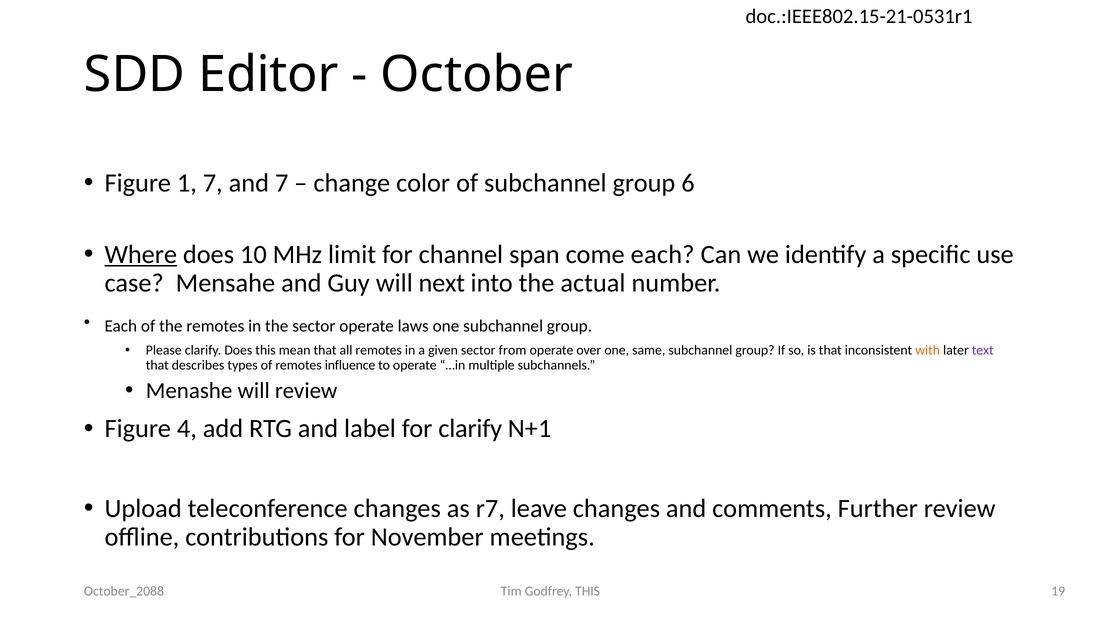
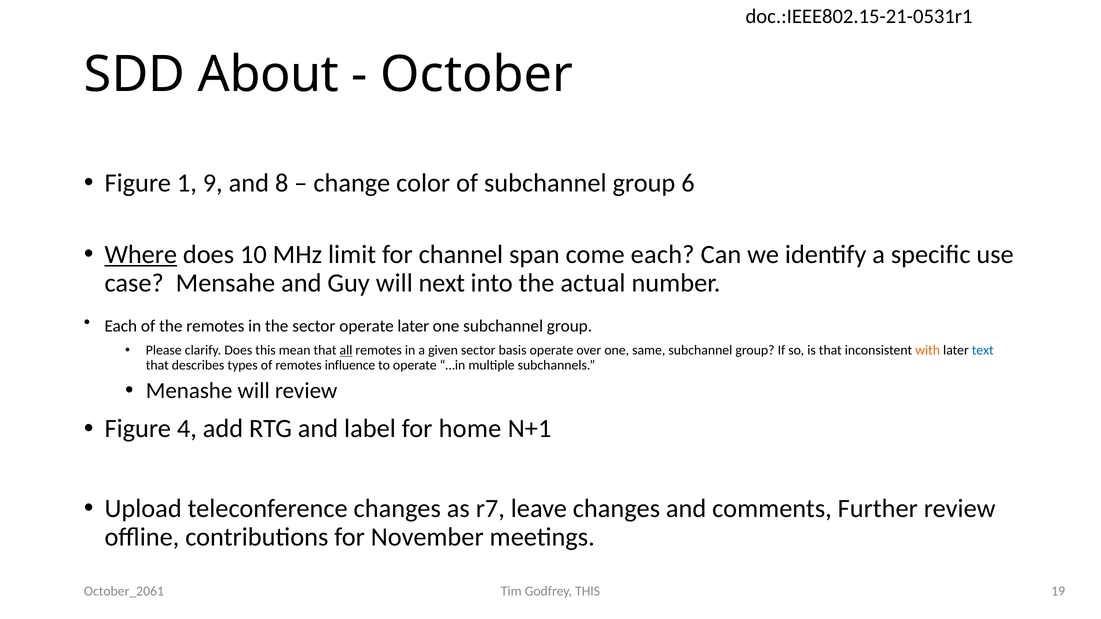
Editor: Editor -> About (268, 75)
1 7: 7 -> 9 (213, 183)
and 7: 7 -> 8 (282, 183)
operate laws: laws -> later (413, 326)
all underline: none -> present (346, 351)
from: from -> basis (513, 351)
text colour: purple -> blue (983, 351)
for clarify: clarify -> home (470, 429)
October_2088: October_2088 -> October_2061 (124, 591)
